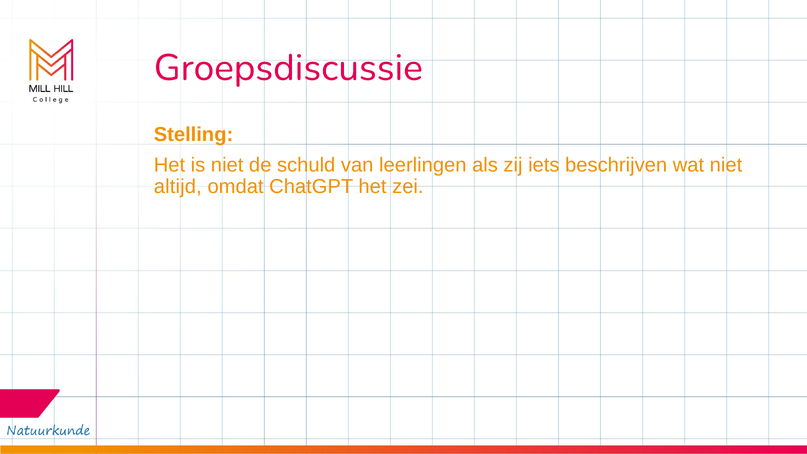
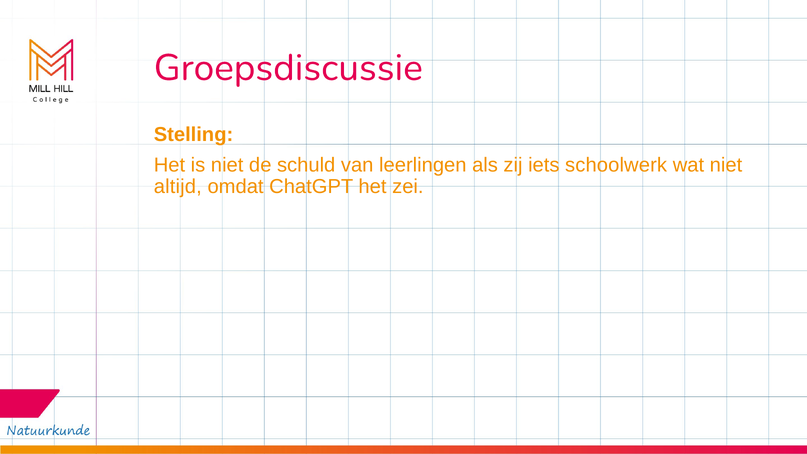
beschrijven: beschrijven -> schoolwerk (616, 165)
